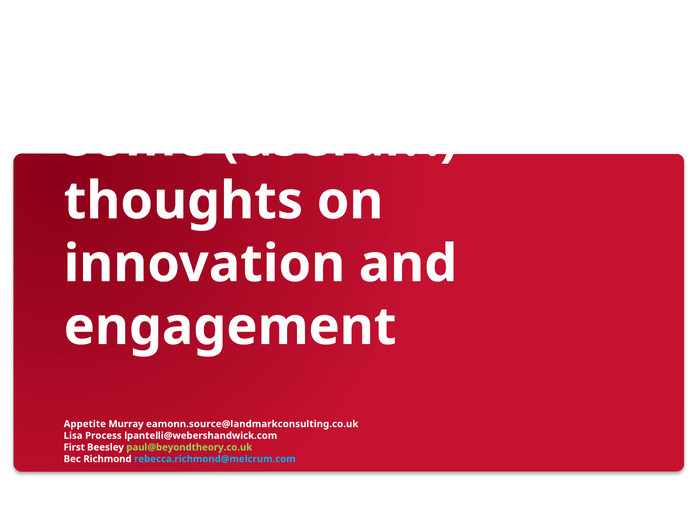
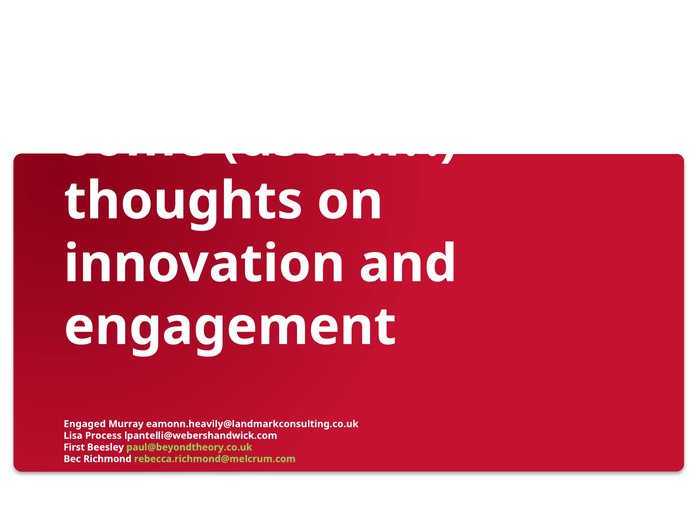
Appetite: Appetite -> Engaged (85, 424)
eamonn.source@landmarkconsulting.co.uk: eamonn.source@landmarkconsulting.co.uk -> eamonn.heavily@landmarkconsulting.co.uk (252, 424)
rebecca.richmond@melcrum.com colour: light blue -> light green (215, 458)
